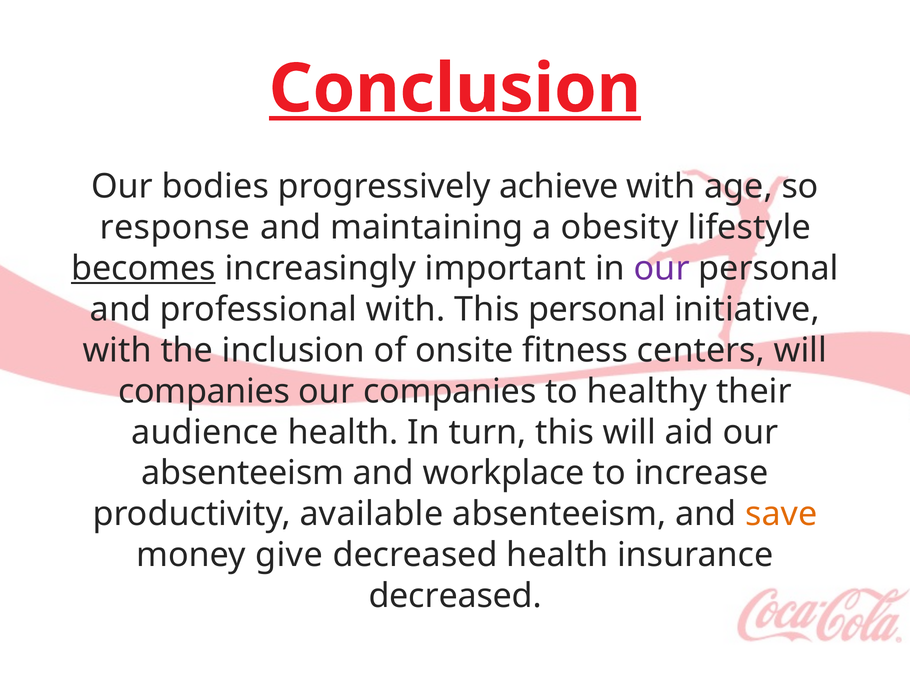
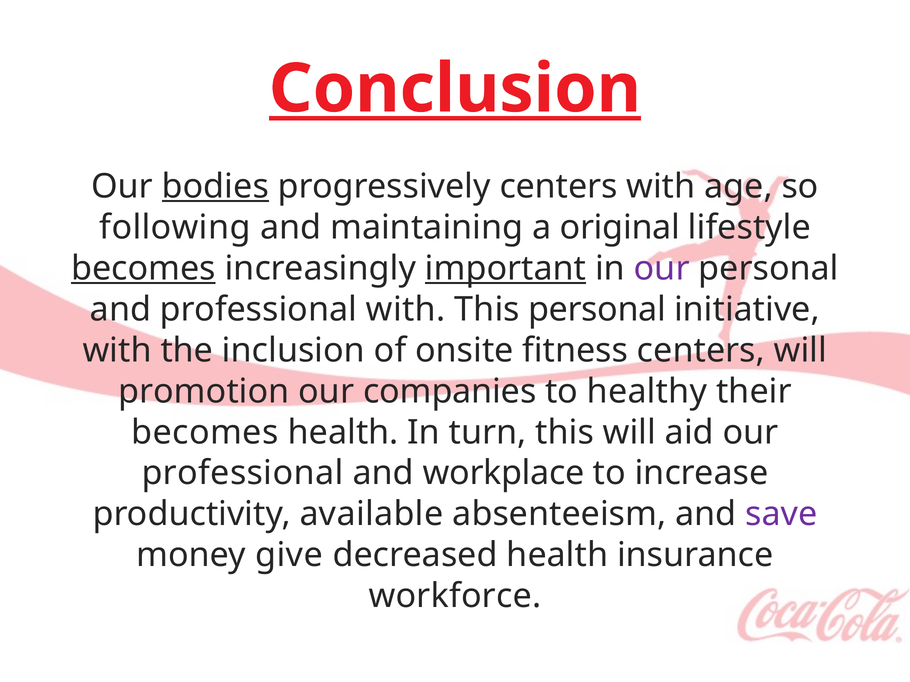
bodies underline: none -> present (215, 187)
progressively achieve: achieve -> centers (559, 187)
response: response -> following (175, 228)
obesity: obesity -> original (620, 228)
important underline: none -> present (506, 269)
companies: companies -> promotion (204, 392)
audience: audience -> becomes (205, 433)
absenteeism: absenteeism -> professional (243, 474)
save colour: orange -> purple (781, 515)
decreased: decreased -> workforce (455, 597)
